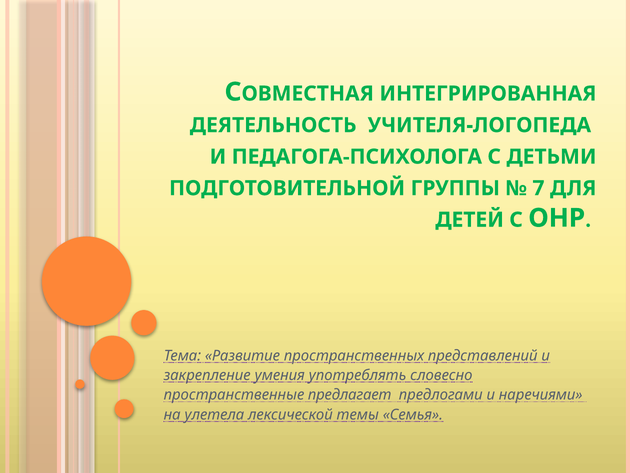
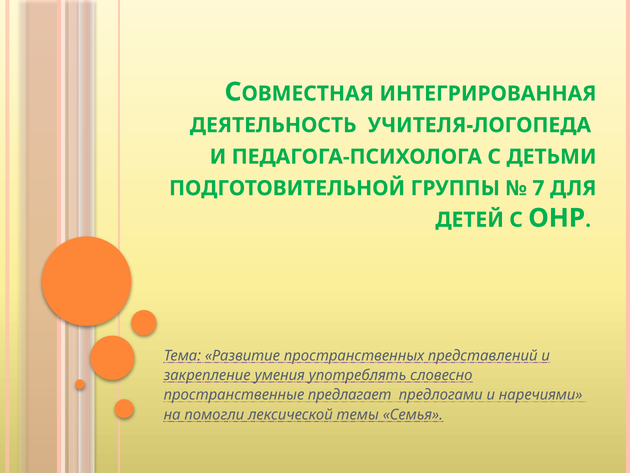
улетела: улетела -> помогли (214, 414)
